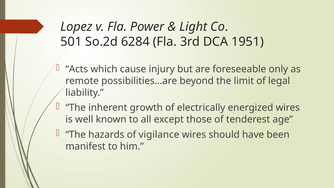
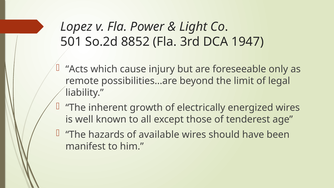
6284: 6284 -> 8852 (135, 42)
1951: 1951 -> 1947 (248, 42)
vigilance: vigilance -> available (159, 135)
